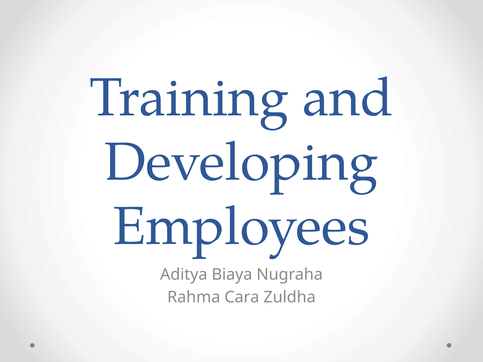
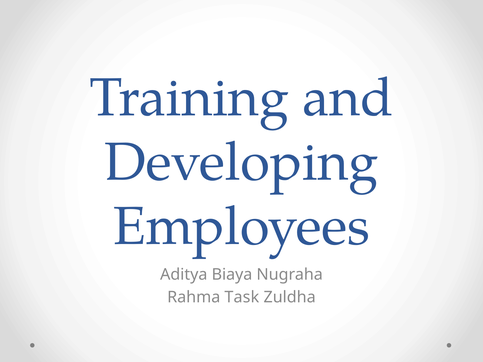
Cara: Cara -> Task (242, 297)
